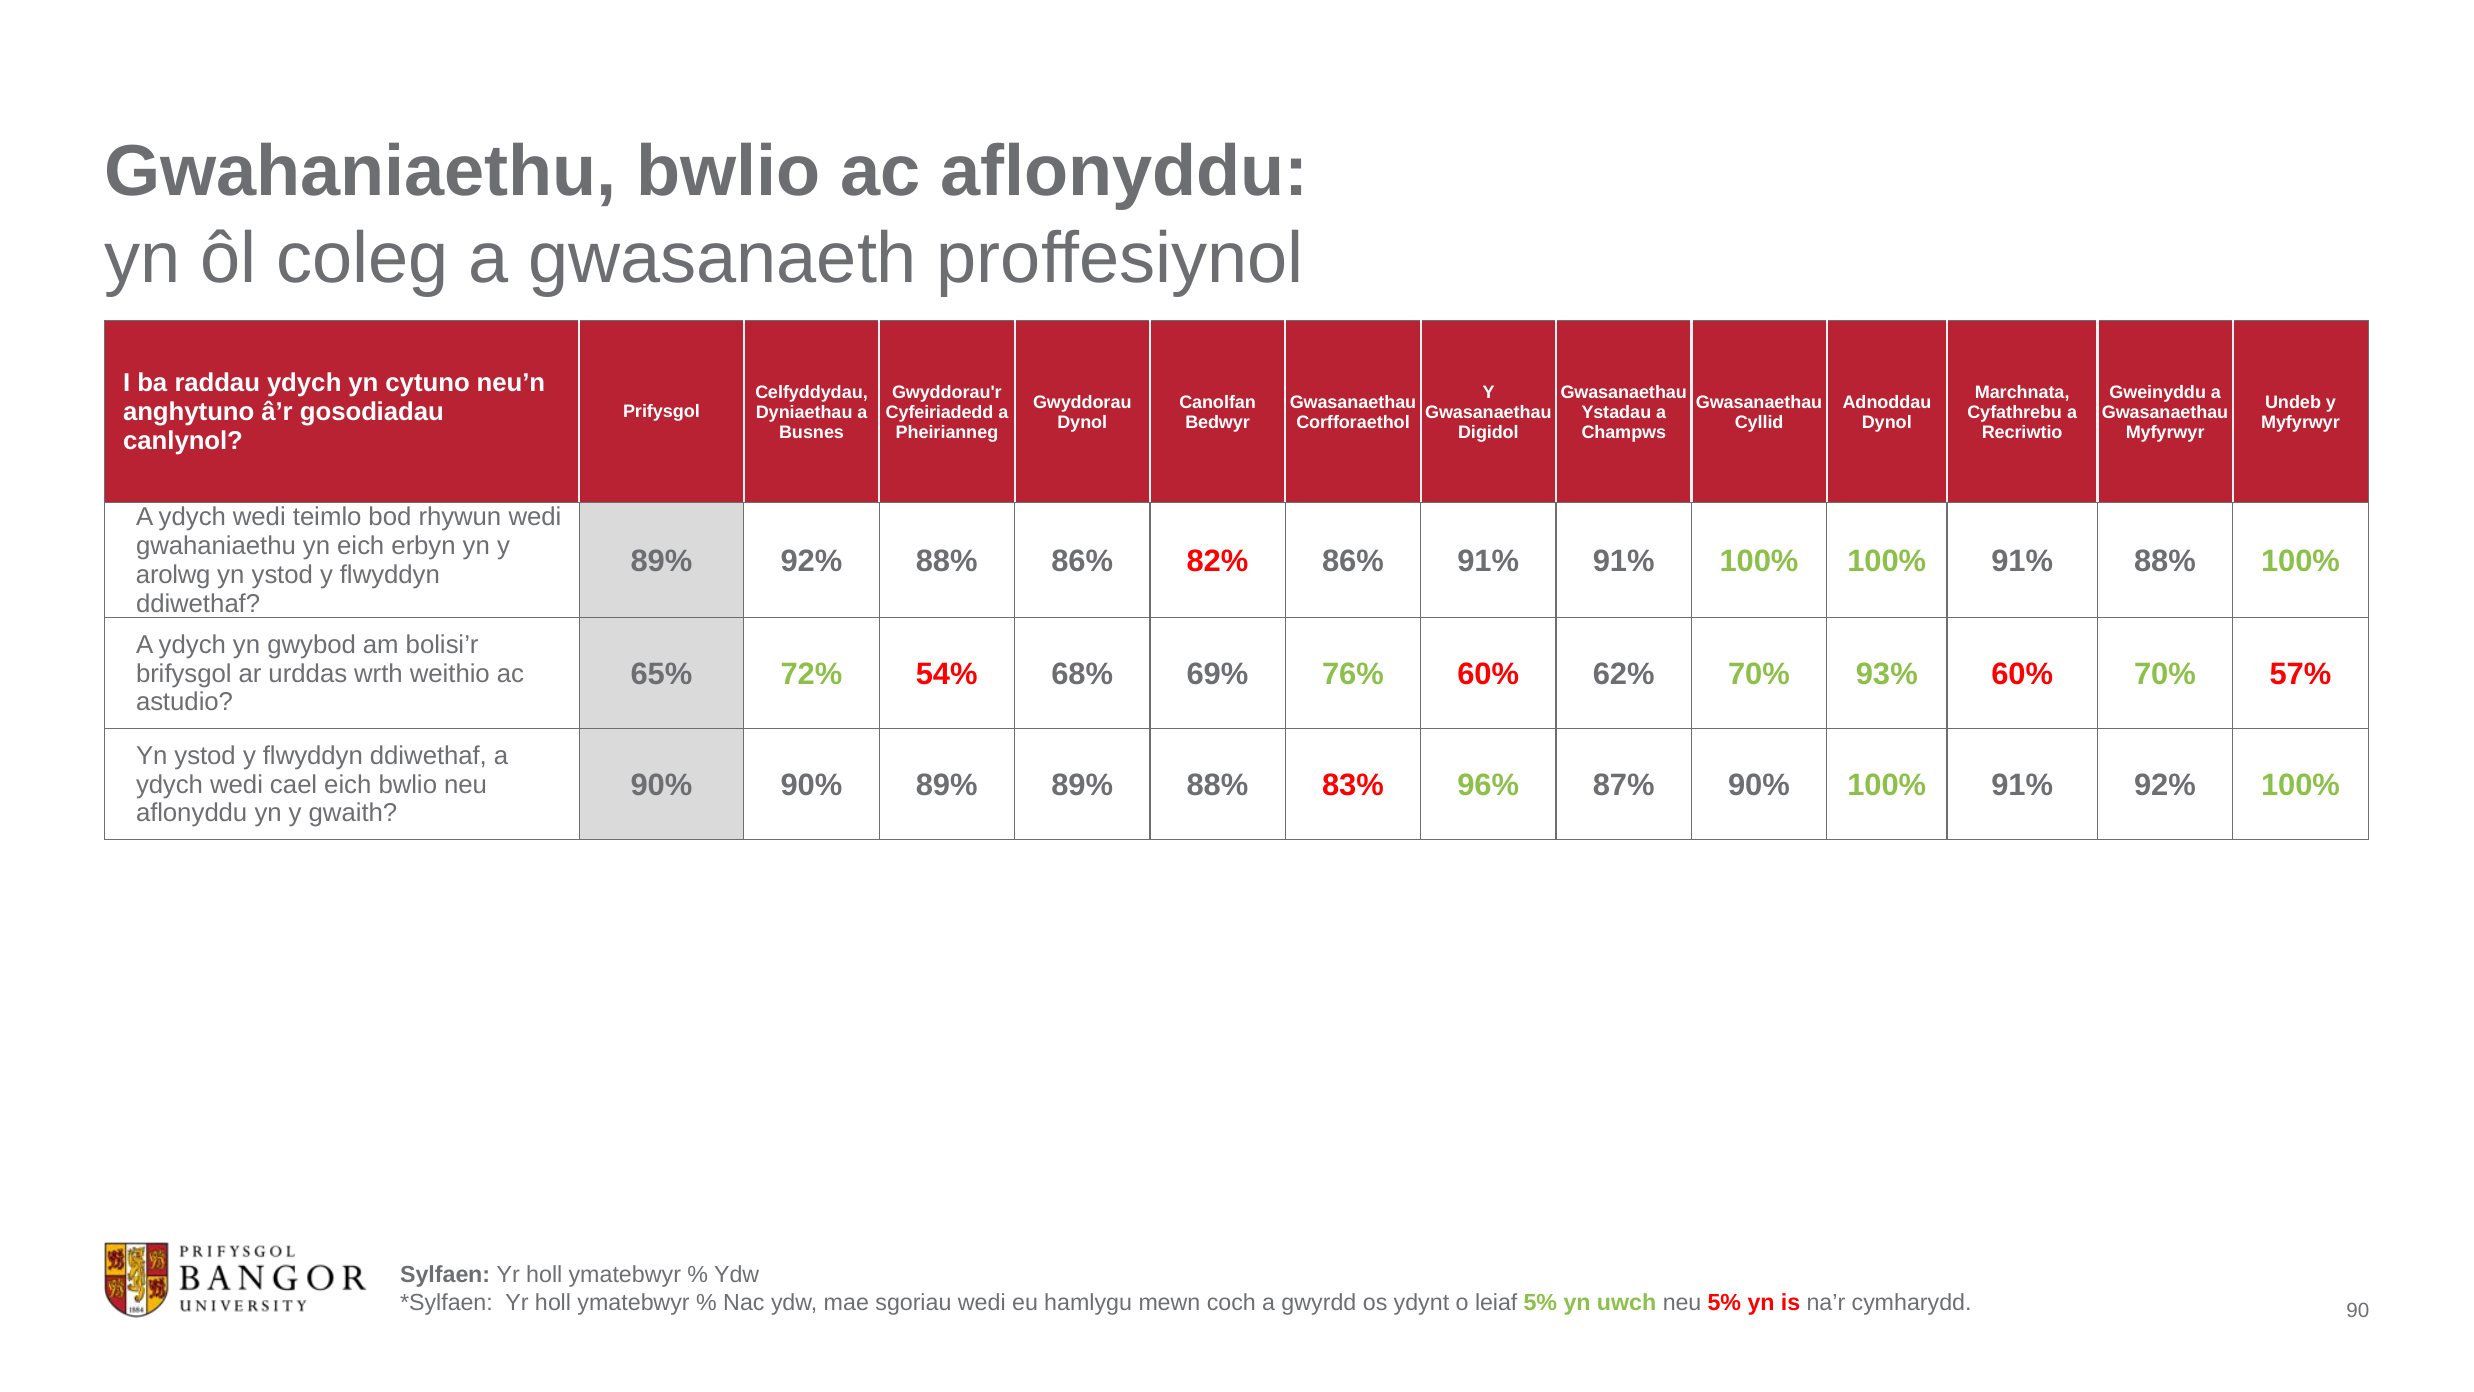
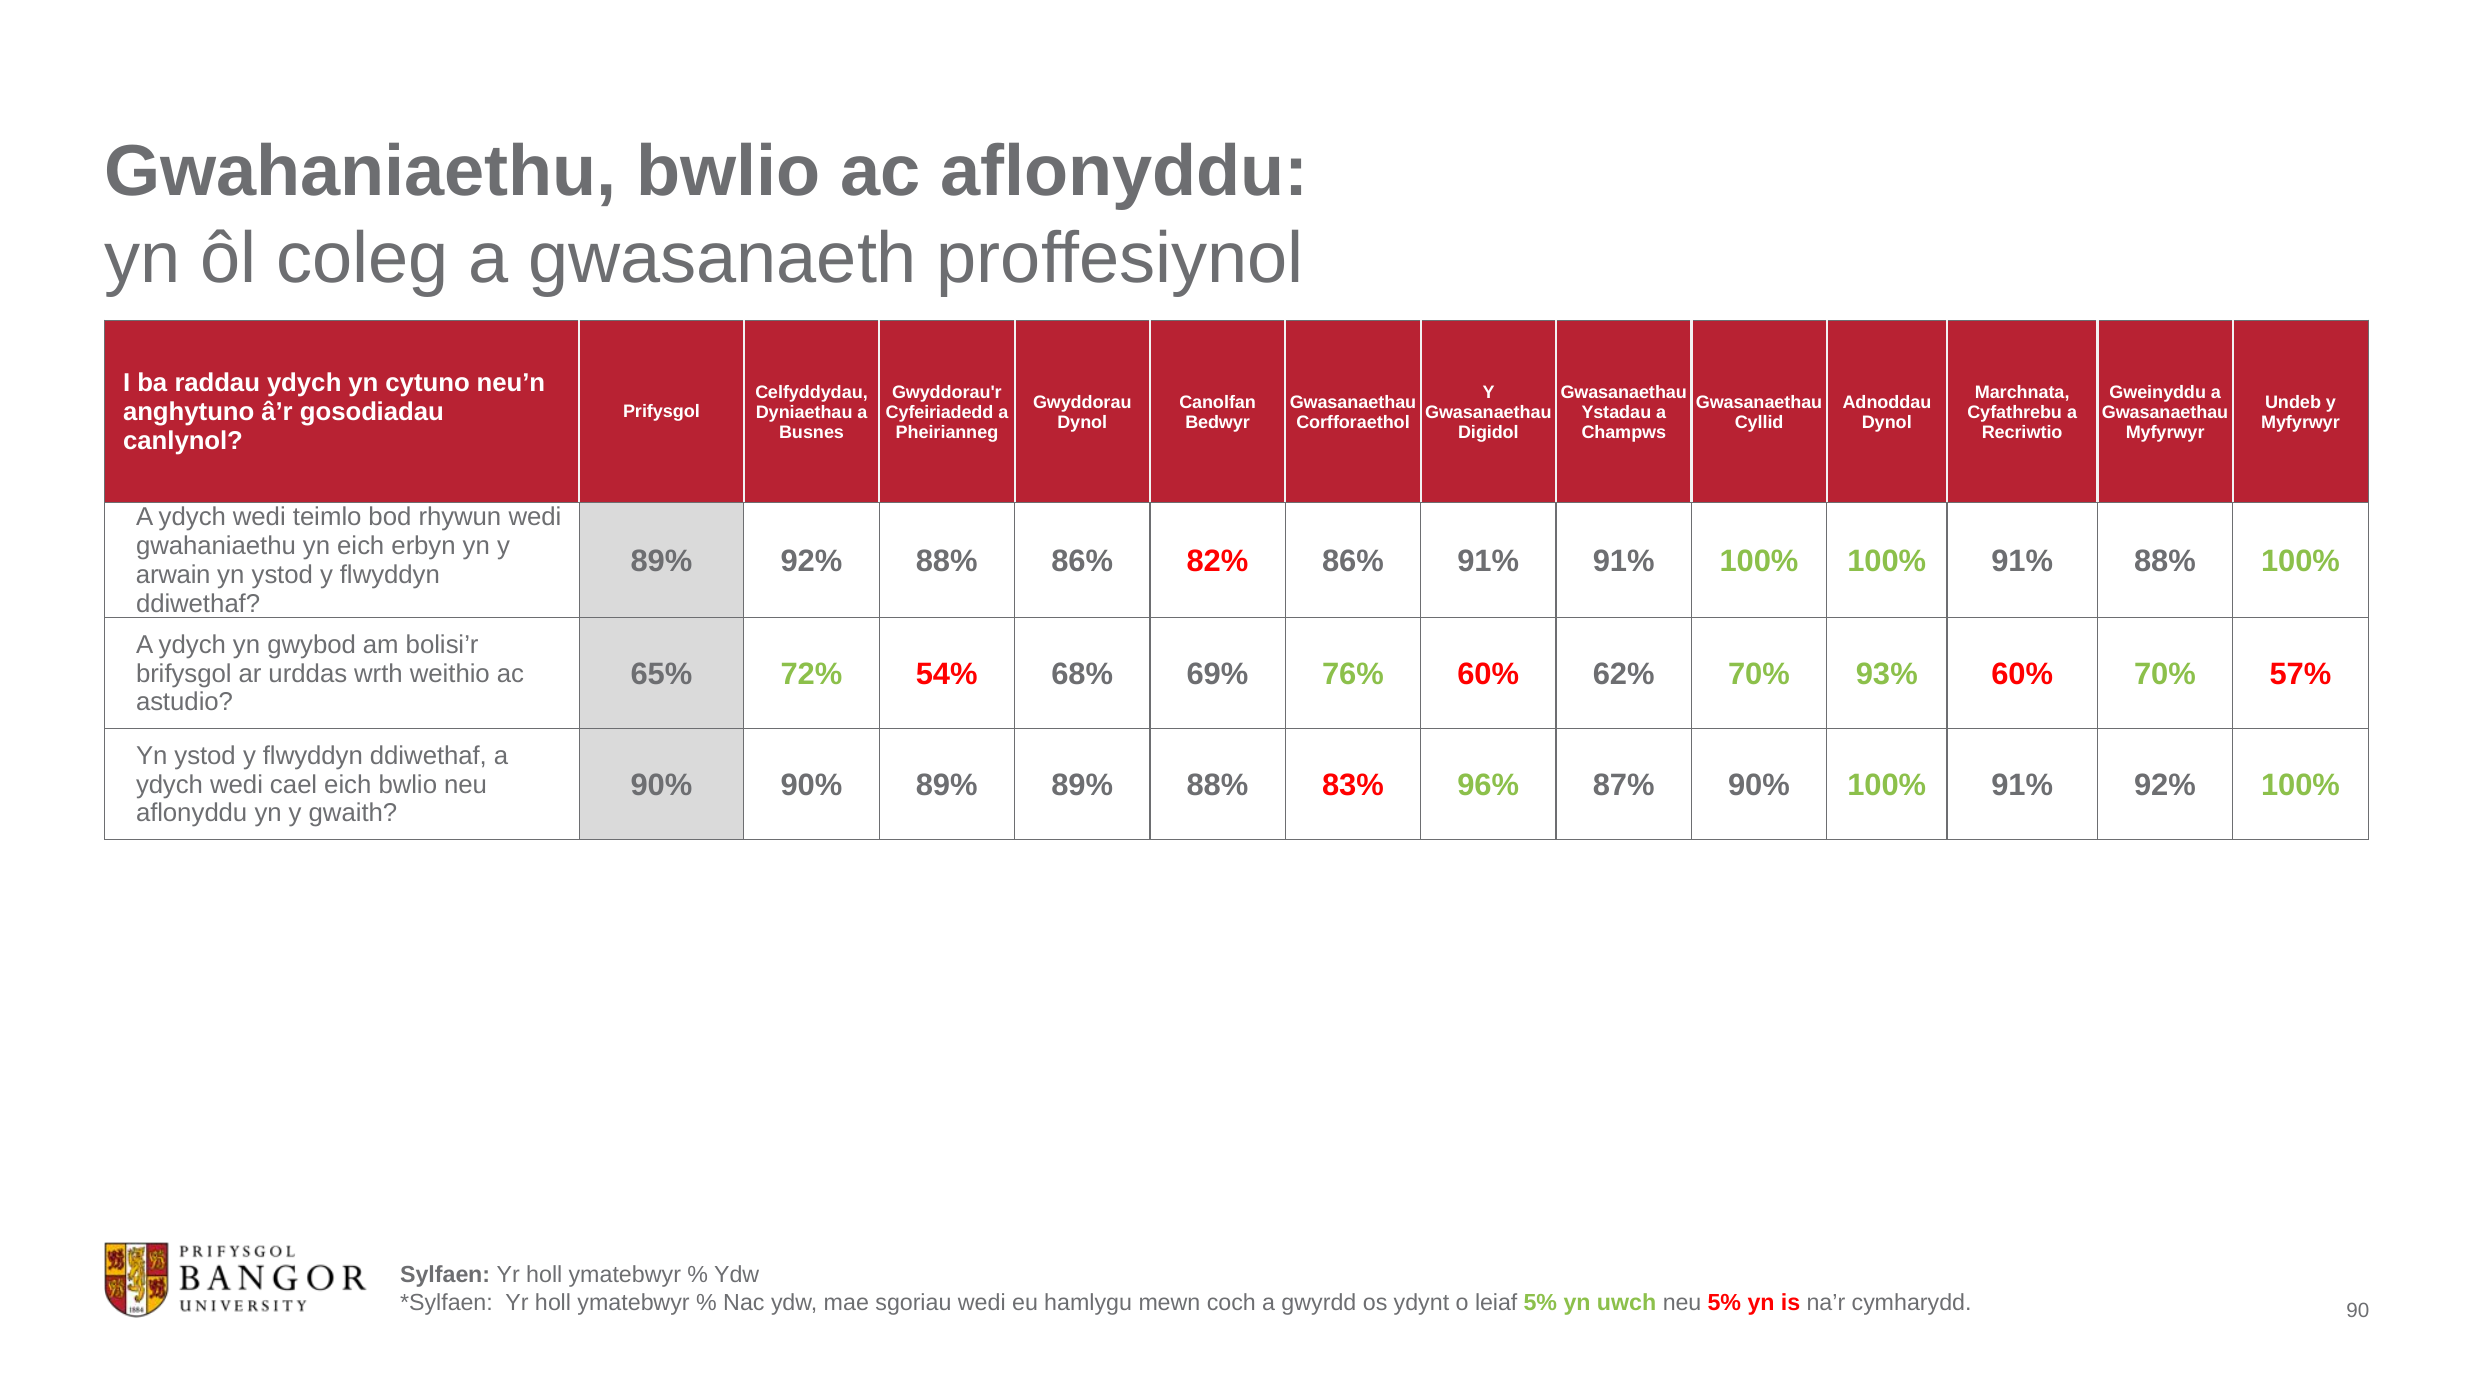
arolwg: arolwg -> arwain (173, 575)
